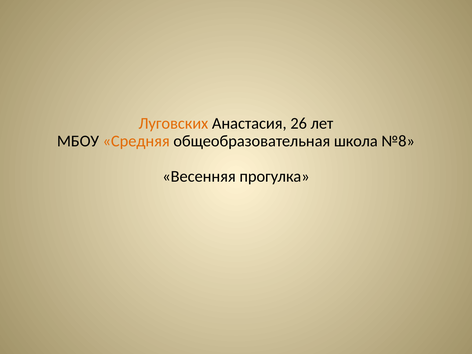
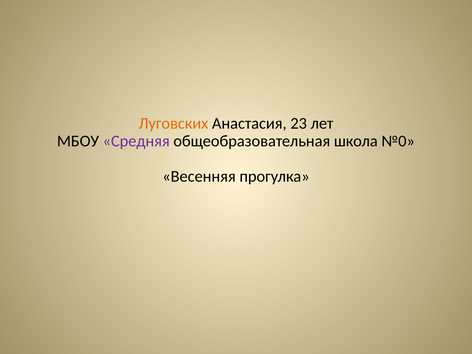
26: 26 -> 23 (299, 123)
Средняя colour: orange -> purple (136, 141)
№8: №8 -> №0 (398, 141)
